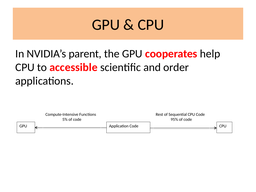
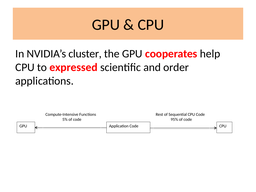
parent: parent -> cluster (85, 54)
accessible: accessible -> expressed (74, 67)
